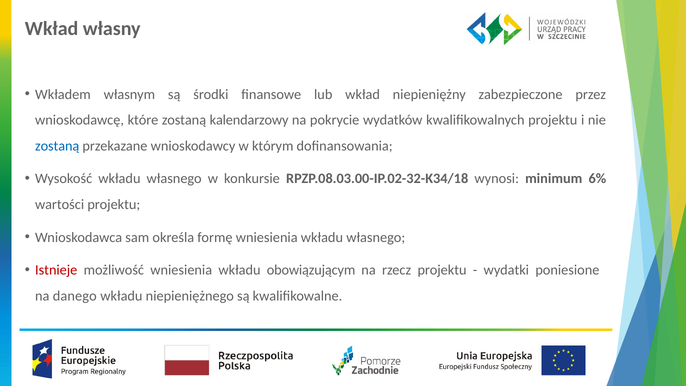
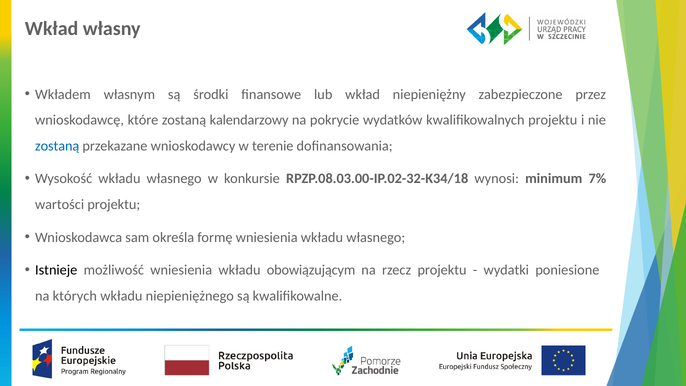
którym: którym -> terenie (273, 146)
6%: 6% -> 7% (597, 179)
Istnieje colour: red -> black (56, 270)
danego: danego -> których (75, 296)
